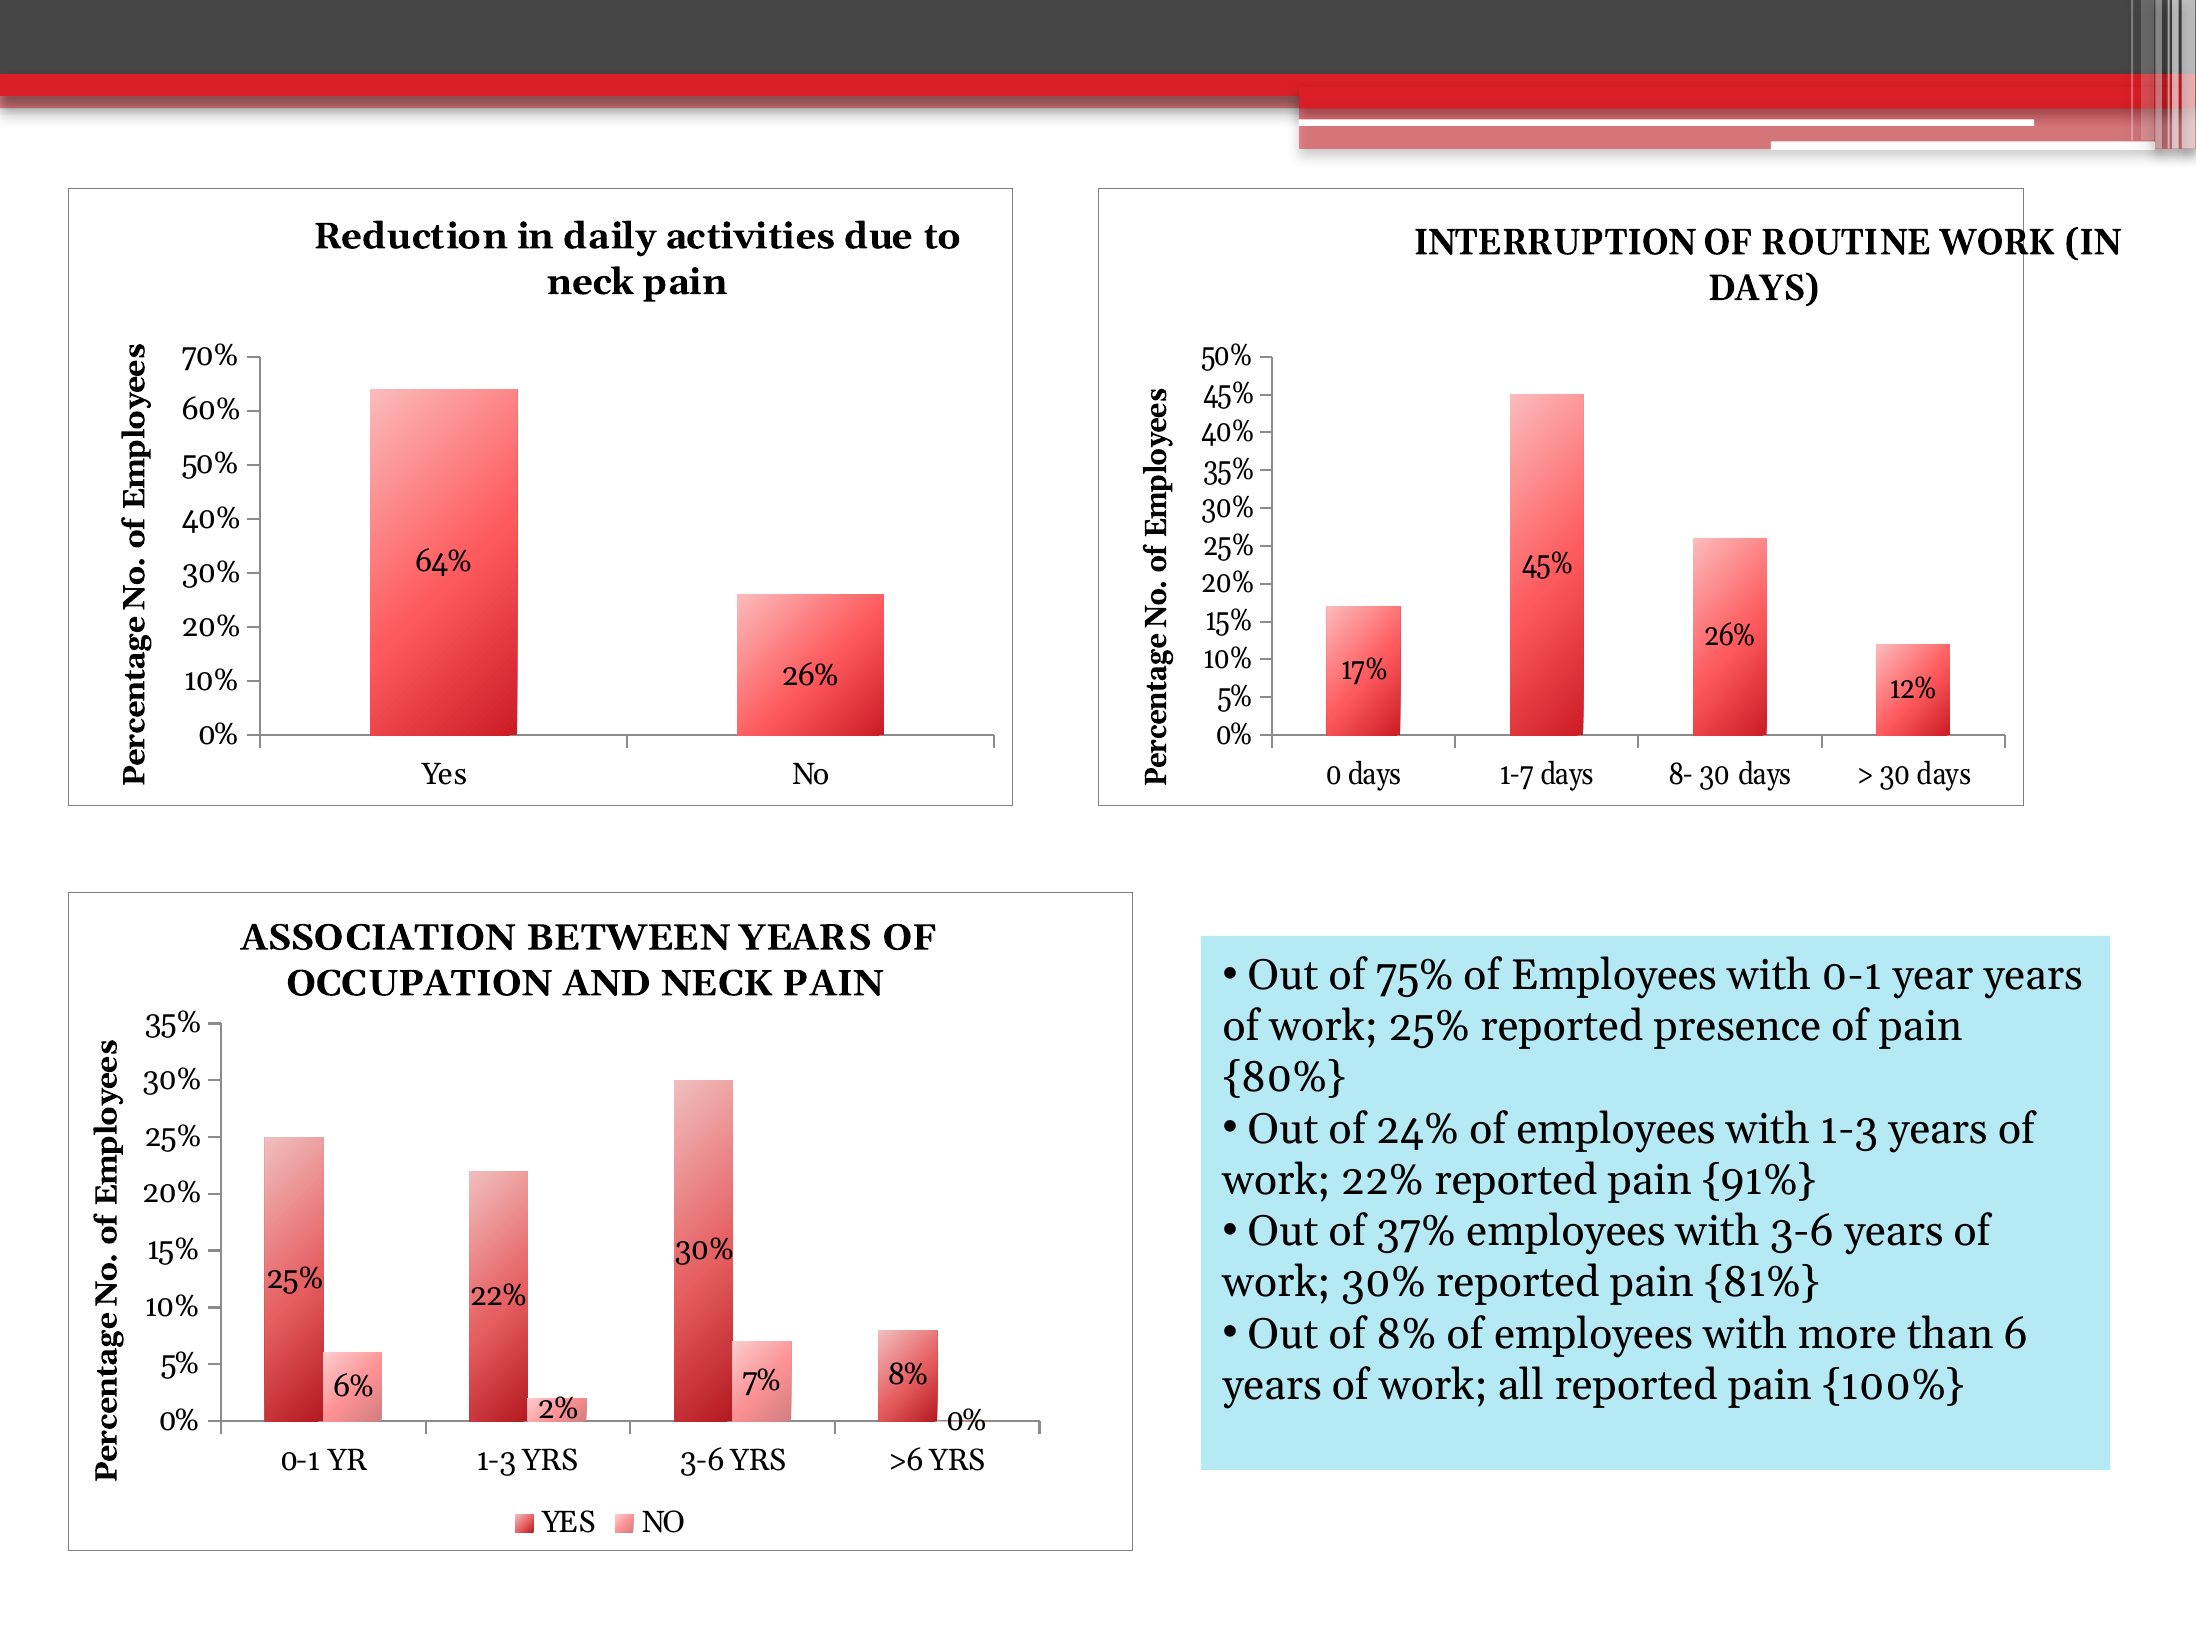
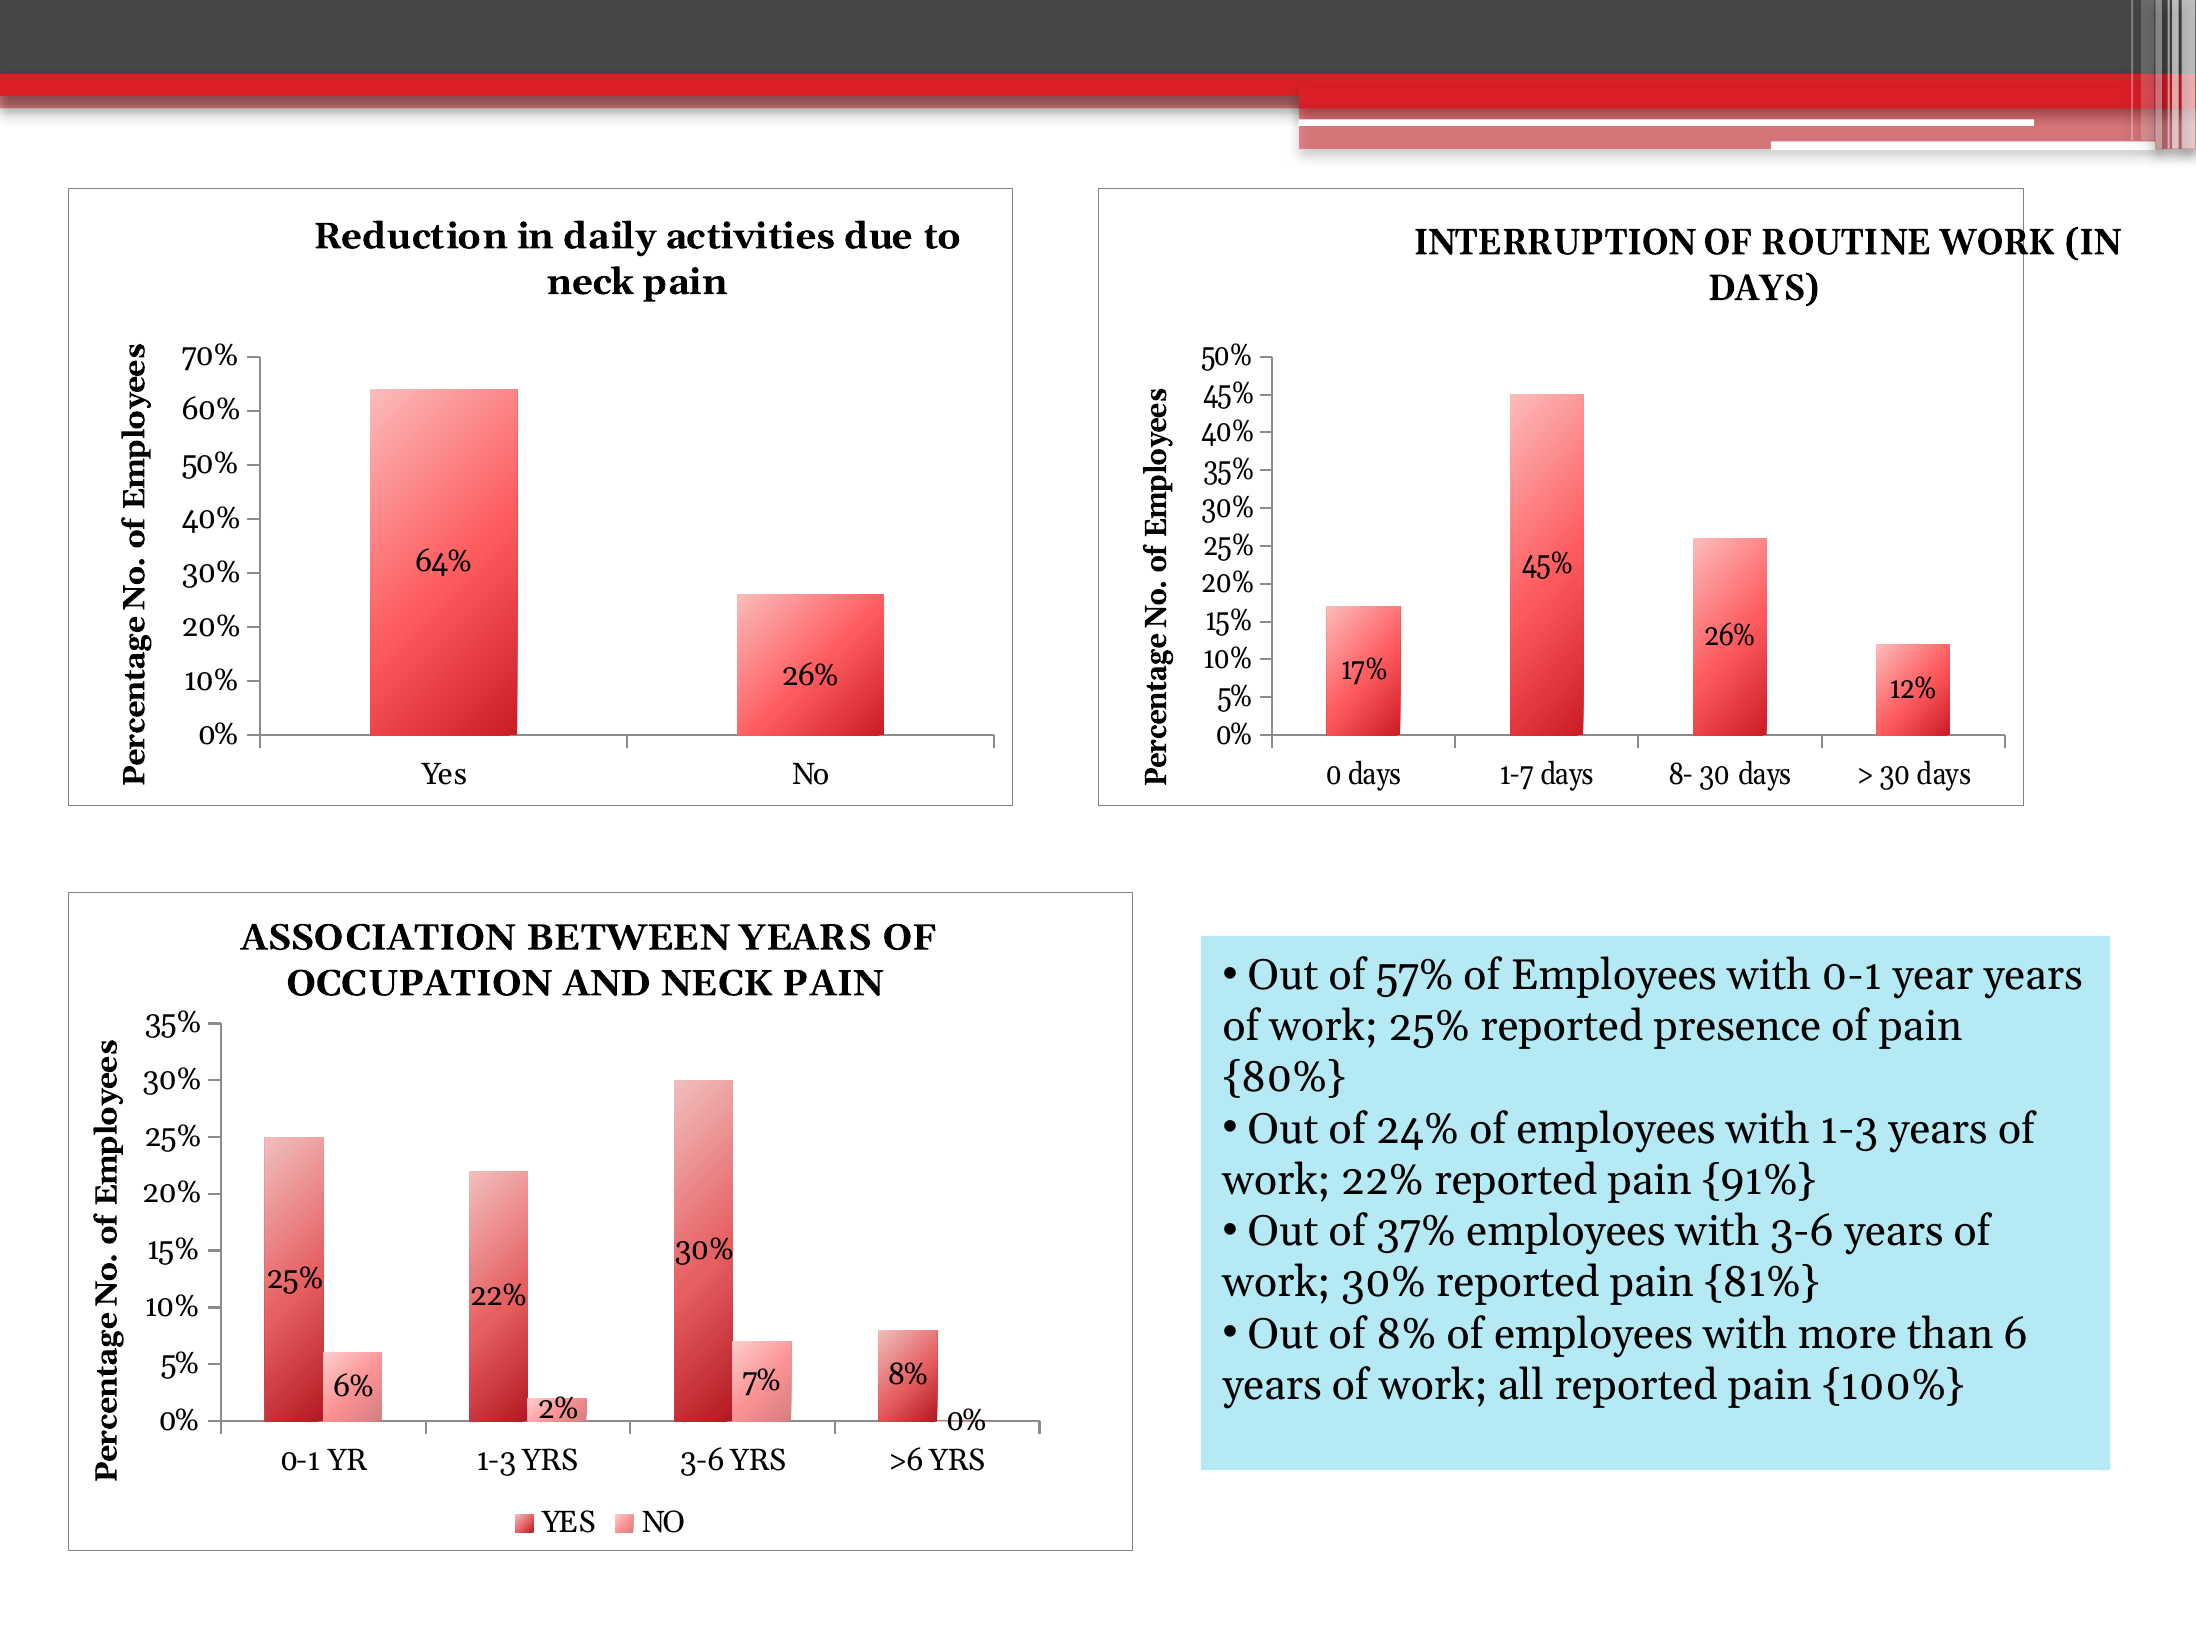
75%: 75% -> 57% (1415, 975)
